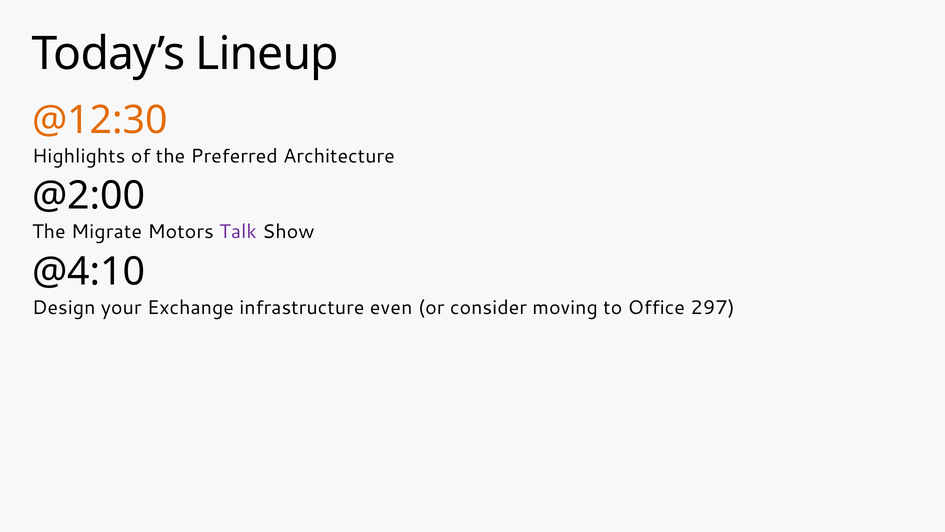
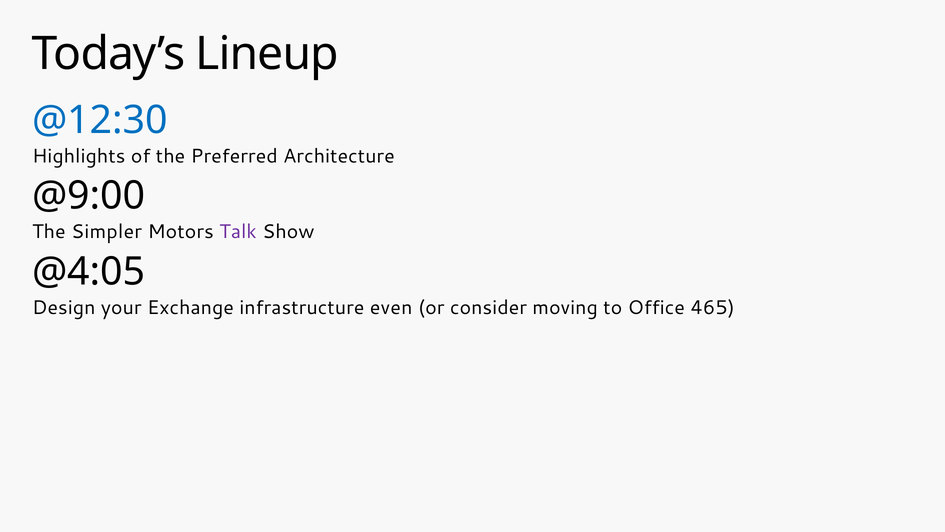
@12:30 colour: orange -> blue (100, 120)
@2:00: @2:00 -> @9:00 (89, 196)
Migrate: Migrate -> Simpler (107, 232)
@4:10: @4:10 -> @4:05 (89, 271)
297: 297 -> 465 (713, 307)
